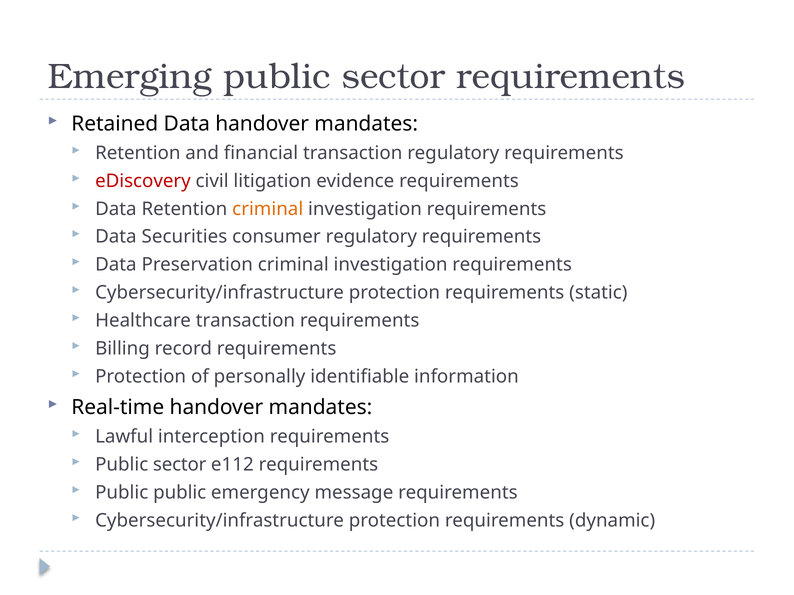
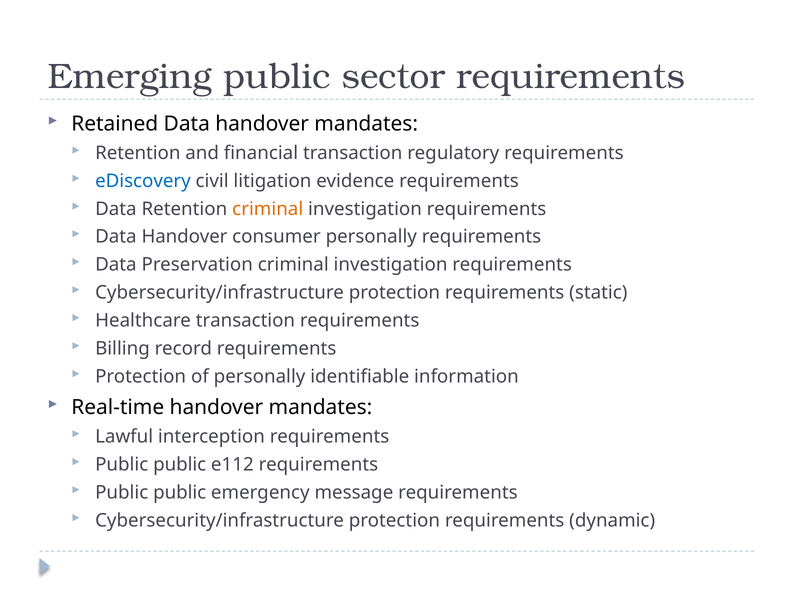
eDiscovery colour: red -> blue (143, 181)
Securities: Securities -> Handover (185, 237)
consumer regulatory: regulatory -> personally (371, 237)
sector: sector -> public (180, 465)
